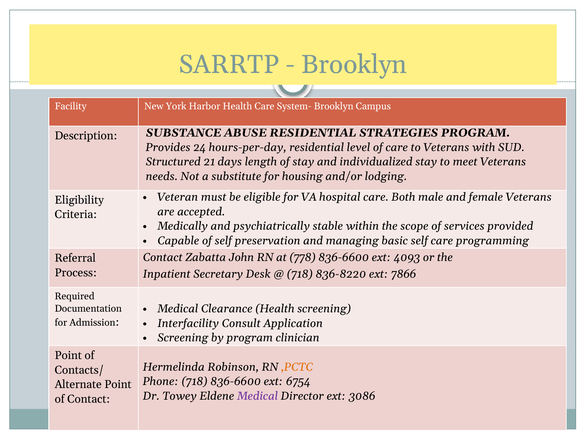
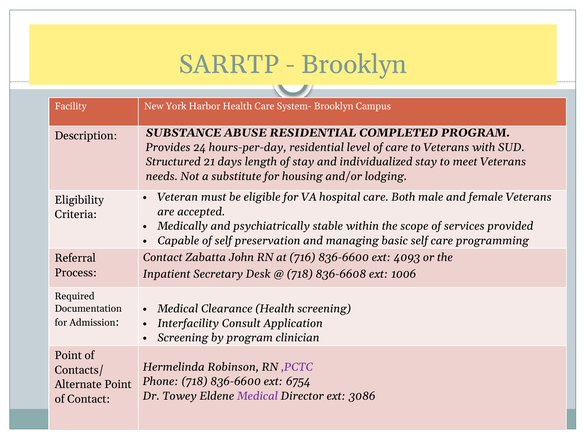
STRATEGIES: STRATEGIES -> COMPLETED (399, 133)
778: 778 -> 716 (302, 258)
836-8220: 836-8220 -> 836-6608 (341, 274)
7866: 7866 -> 1006 (404, 274)
,PCTC colour: orange -> purple (297, 367)
